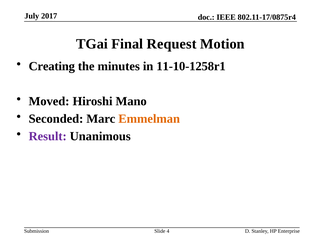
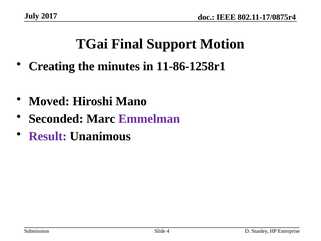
Request: Request -> Support (172, 44)
11-10-1258r1: 11-10-1258r1 -> 11-86-1258r1 (191, 66)
Emmelman colour: orange -> purple (149, 119)
